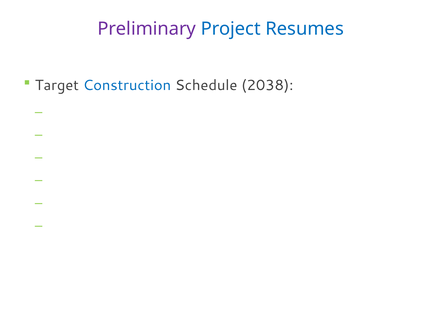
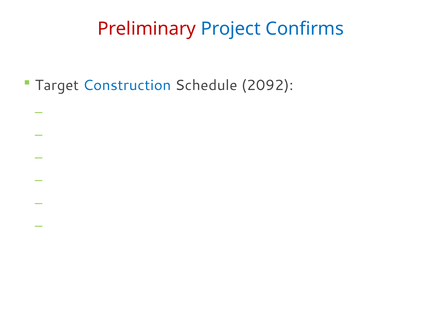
Preliminary colour: purple -> red (147, 29)
Project Resumes: Resumes -> Confirms (305, 29)
2038: 2038 -> 2092 (267, 86)
